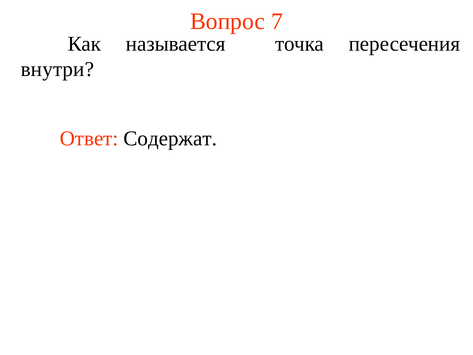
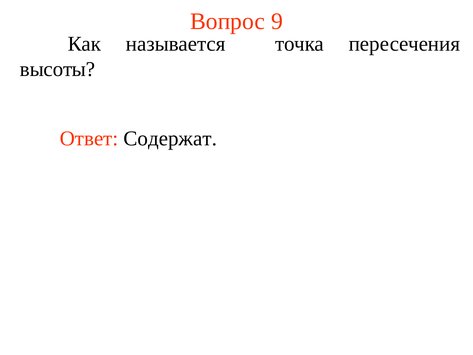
7: 7 -> 9 (277, 21)
внутри: внутри -> высоты (58, 69)
